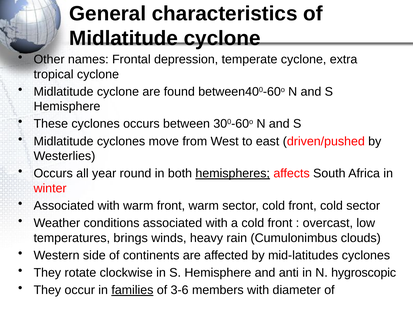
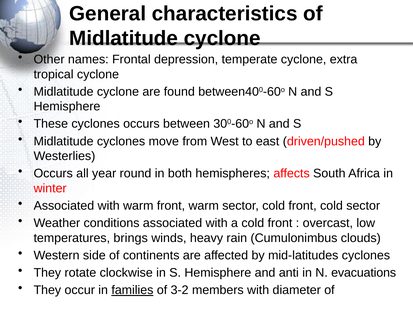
hemispheres underline: present -> none (233, 173)
hygroscopic: hygroscopic -> evacuations (364, 273)
3-6: 3-6 -> 3-2 (180, 290)
